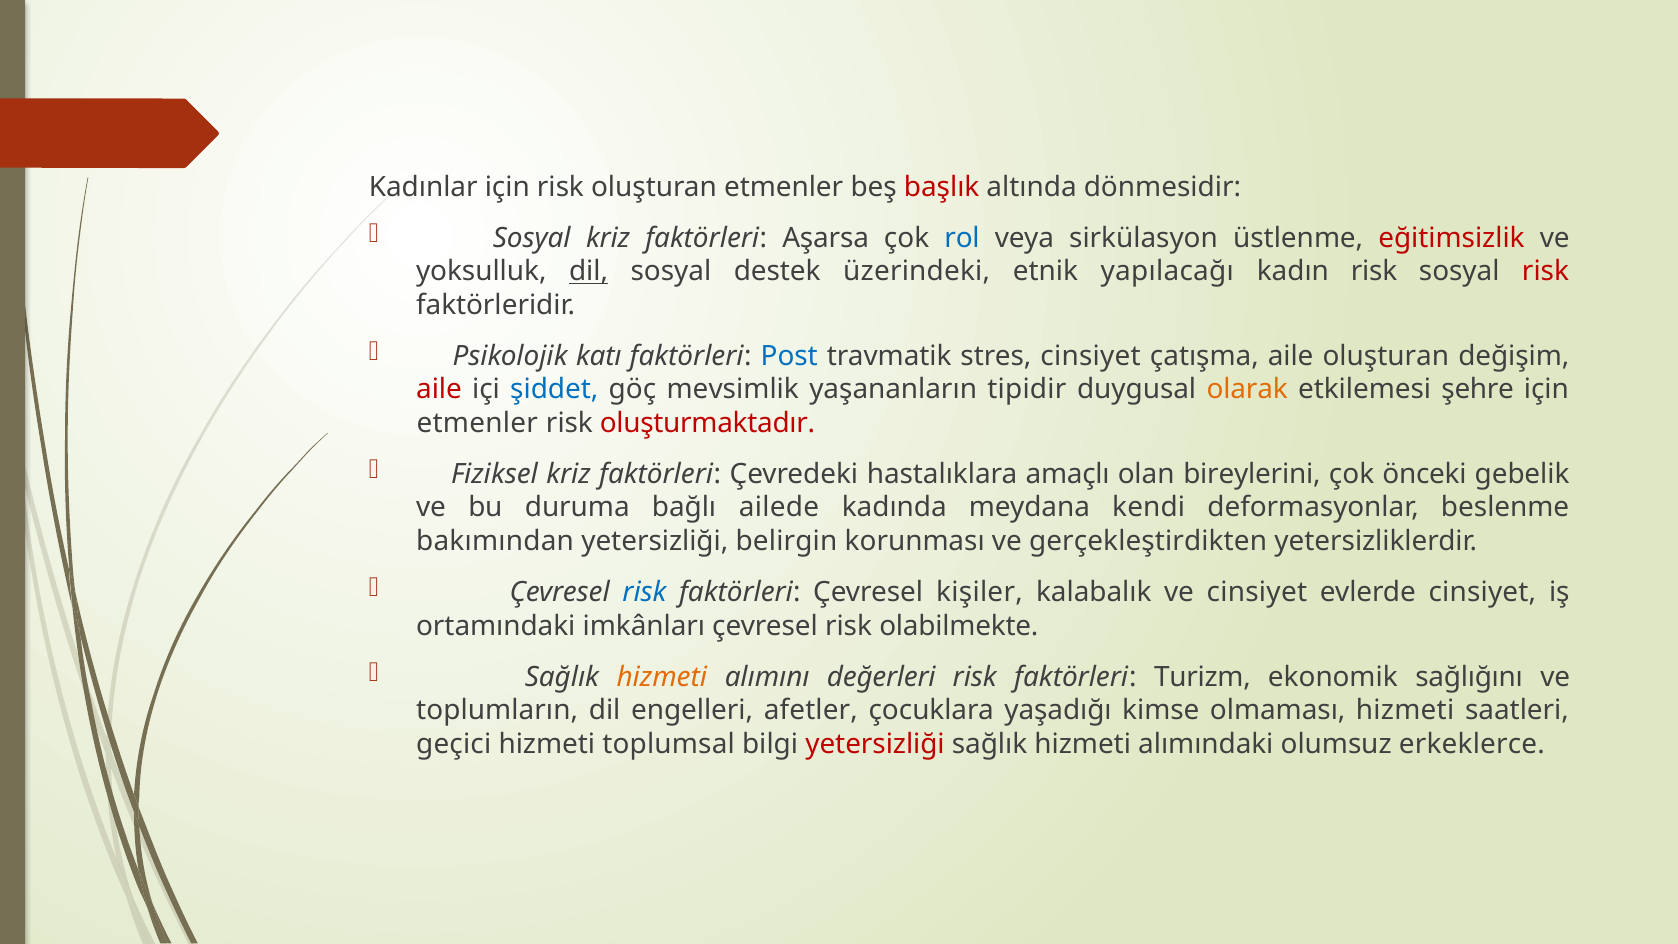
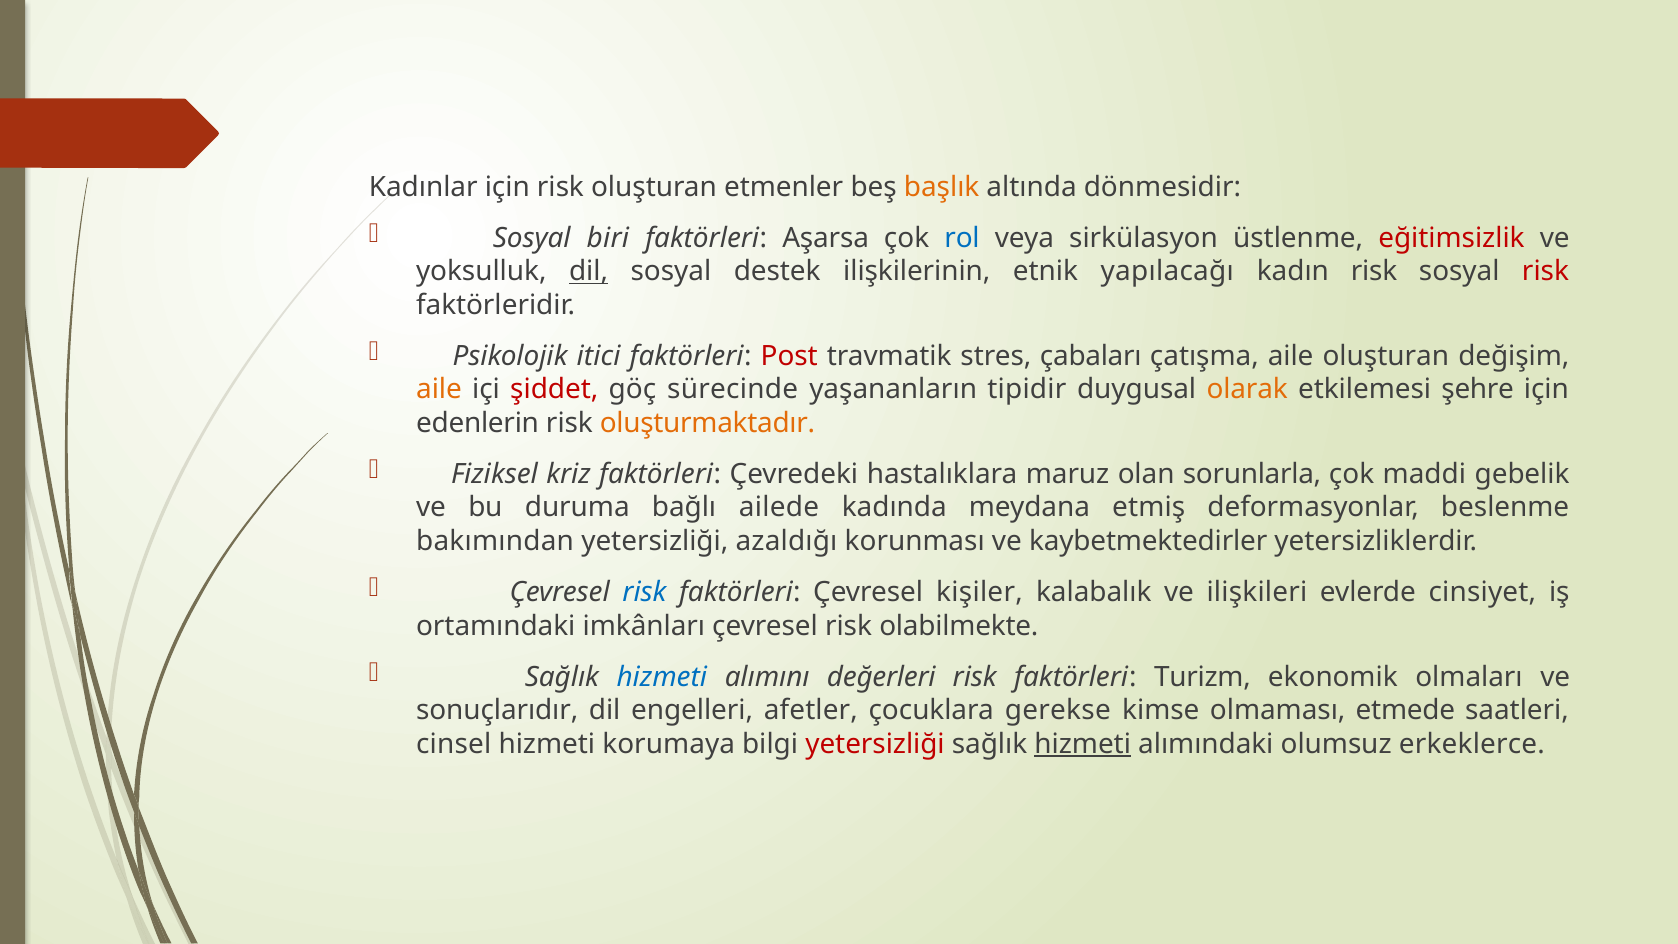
başlık colour: red -> orange (942, 187)
Sosyal kriz: kriz -> biri (608, 238)
üzerindeki: üzerindeki -> ilişkilerinin (917, 271)
katı: katı -> itici (599, 356)
Post colour: blue -> red (789, 356)
stres cinsiyet: cinsiyet -> çabaları (1091, 356)
aile colour: red -> orange (439, 390)
şiddet colour: blue -> red (554, 390)
mevsimlik: mevsimlik -> sürecinde (733, 390)
etmenler: etmenler -> edenlerin (478, 423)
oluşturmaktadır colour: red -> orange (707, 423)
amaçlı: amaçlı -> maruz (1068, 474)
bireylerini: bireylerini -> sorunlarla (1252, 474)
önceki: önceki -> maddi (1424, 474)
kendi: kendi -> etmiş (1149, 508)
belirgin: belirgin -> azaldığı (786, 541)
gerçekleştirdikten: gerçekleştirdikten -> kaybetmektedirler (1148, 541)
ve cinsiyet: cinsiyet -> ilişkileri (1257, 592)
hizmeti colour: orange -> blue (662, 677)
sağlığını: sağlığını -> olmaları (1469, 677)
toplumların: toplumların -> sonuçlarıdır (497, 710)
yaşadığı: yaşadığı -> gerekse (1058, 710)
olmaması hizmeti: hizmeti -> etmede (1405, 710)
geçici: geçici -> cinsel (454, 744)
toplumsal: toplumsal -> korumaya (669, 744)
hizmeti underline: none -> present (1083, 744)
